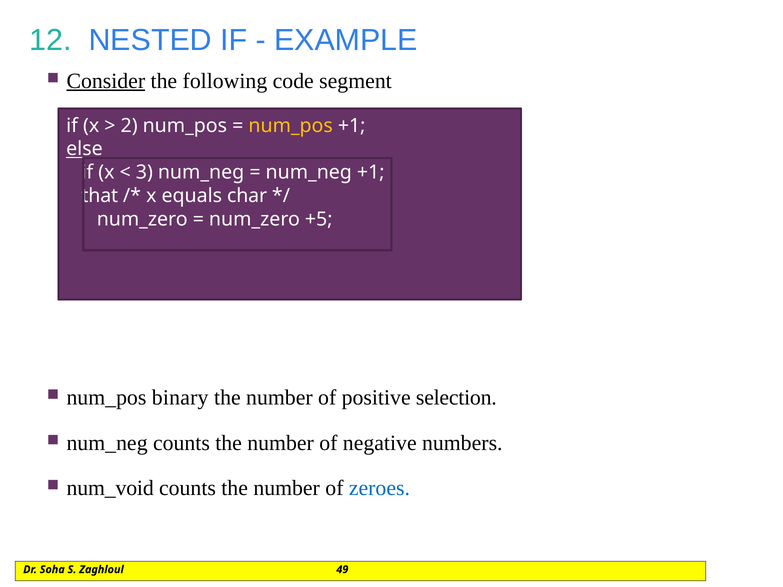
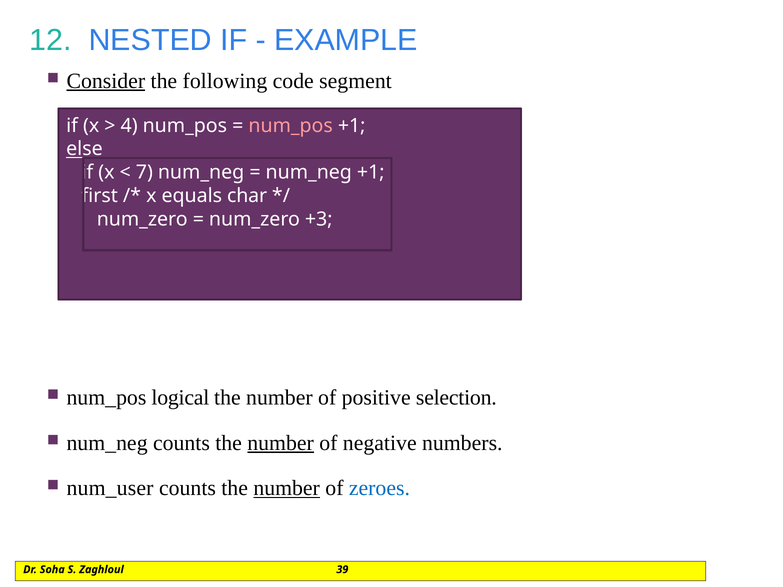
2: 2 -> 4 (129, 126)
num_pos colour: yellow -> pink (291, 126)
3: 3 -> 7 (144, 173)
that: that -> first (100, 196)
+5: +5 -> +3 (319, 220)
binary: binary -> logical (180, 398)
number underline: none -> present (281, 443)
num_void: num_void -> num_user (110, 488)
number underline: none -> present (287, 488)
49: 49 -> 39 (342, 570)
